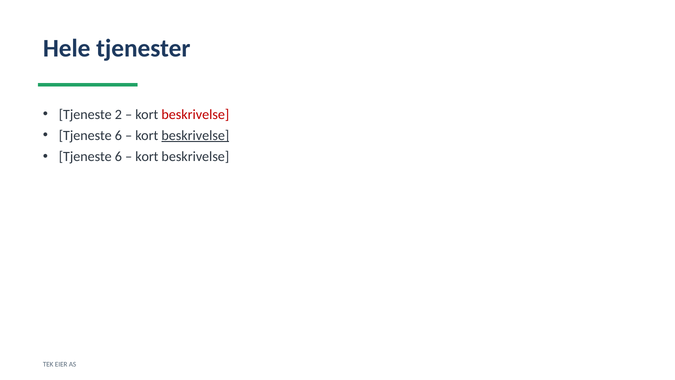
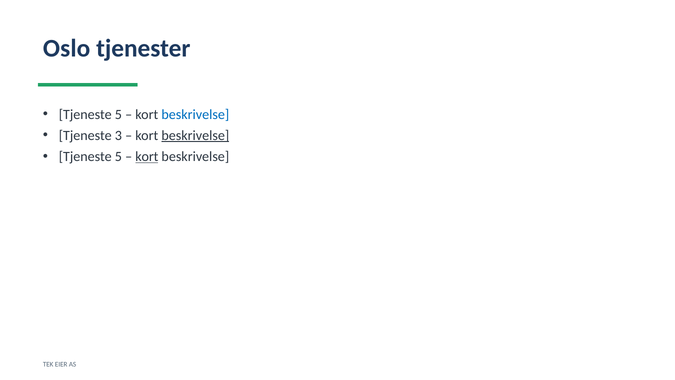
Hele: Hele -> Oslo (67, 48)
2: 2 -> 5 (118, 114)
beskrivelse colour: red -> blue (195, 114)
6: 6 -> 3 (118, 135)
6: 6 -> 5 (118, 157)
kort underline: none -> present (147, 157)
